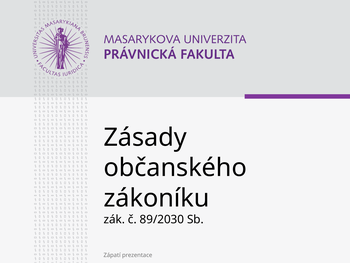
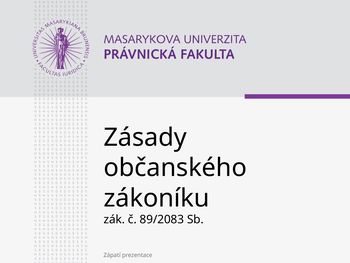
89/2030: 89/2030 -> 89/2083 (162, 219)
